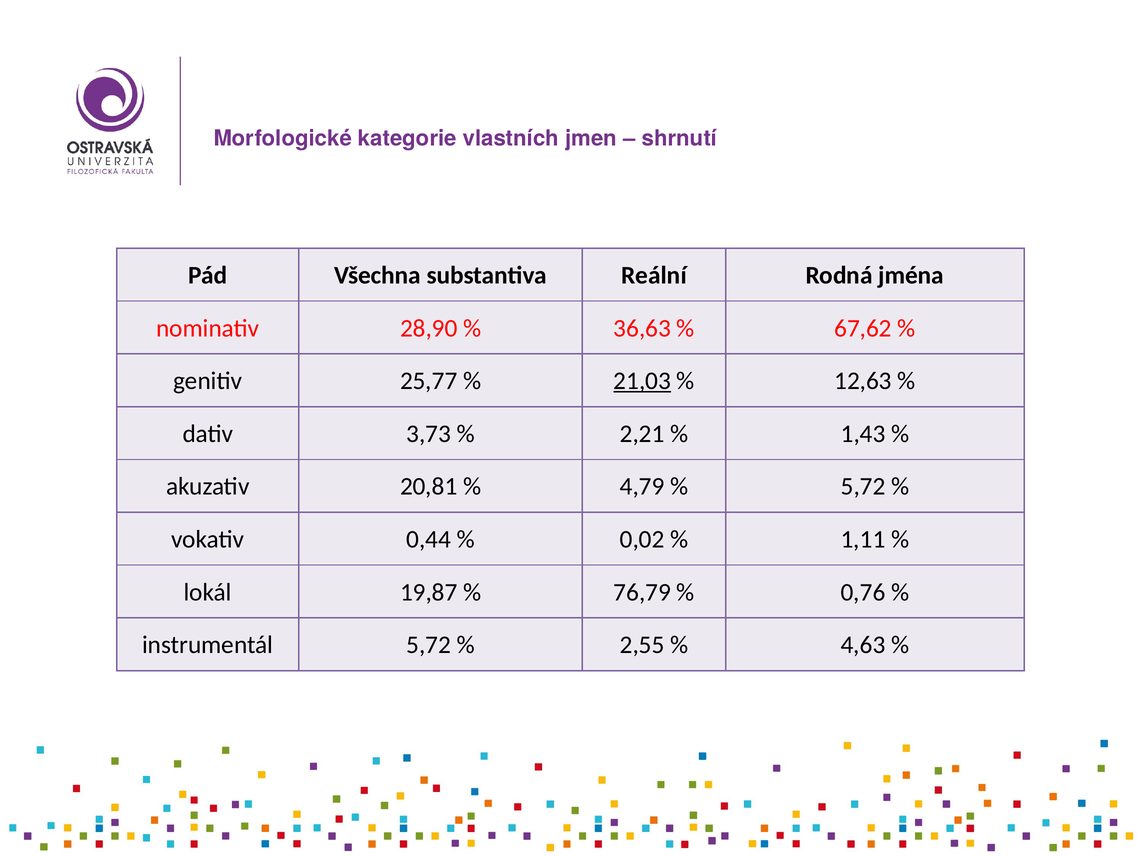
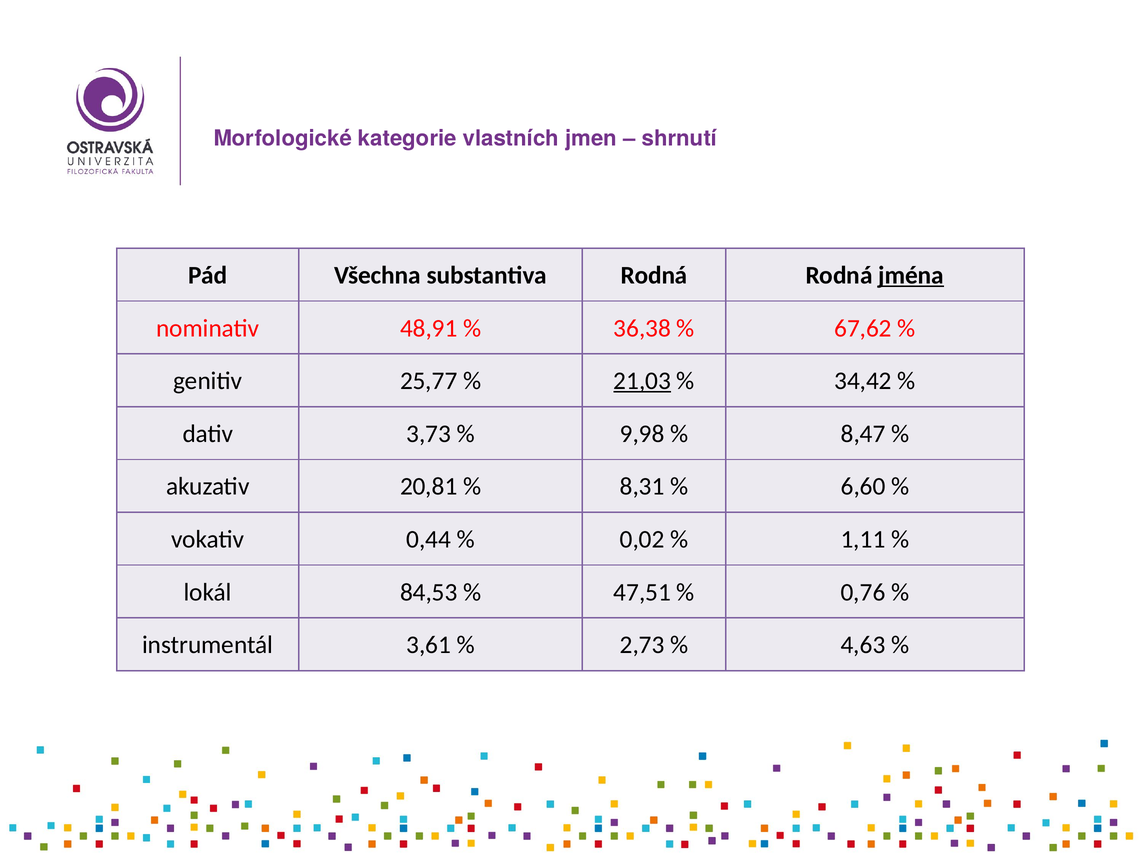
substantiva Reální: Reální -> Rodná (654, 275)
jména underline: none -> present (911, 275)
28,90: 28,90 -> 48,91 (429, 328)
36,63: 36,63 -> 36,38 (642, 328)
12,63: 12,63 -> 34,42 (863, 381)
2,21: 2,21 -> 9,98 (642, 434)
1,43: 1,43 -> 8,47 (863, 434)
4,79: 4,79 -> 8,31 (642, 486)
5,72: 5,72 -> 6,60 (863, 486)
19,87: 19,87 -> 84,53 (429, 592)
76,79: 76,79 -> 47,51 (642, 592)
instrumentál 5,72: 5,72 -> 3,61 (429, 645)
2,55: 2,55 -> 2,73 (642, 645)
